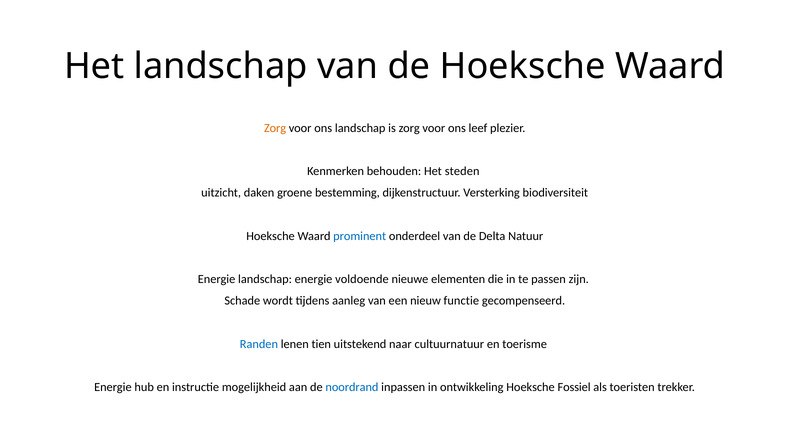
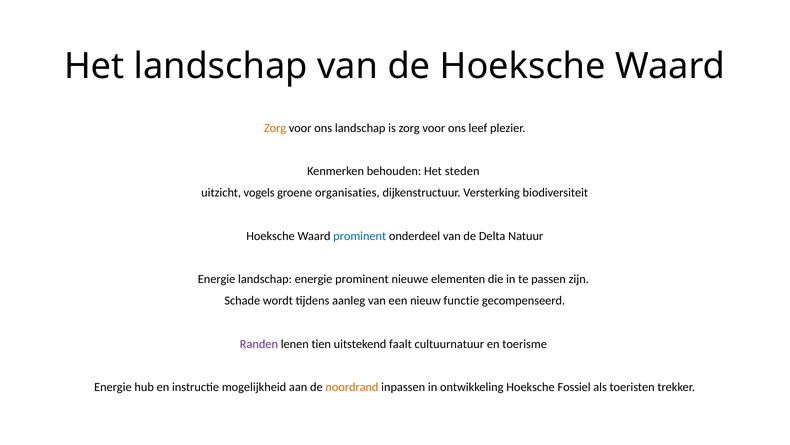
daken: daken -> vogels (259, 193)
bestemming: bestemming -> organisaties (347, 193)
energie voldoende: voldoende -> prominent (362, 279)
Randen colour: blue -> purple (259, 344)
naar: naar -> faalt (400, 344)
noordrand colour: blue -> orange (352, 387)
